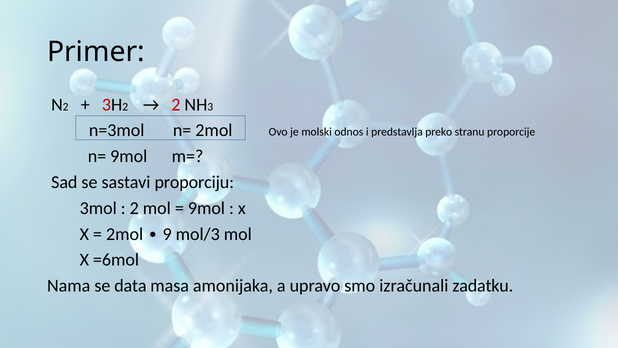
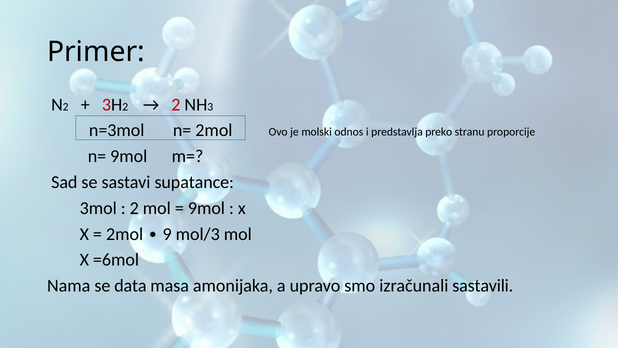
proporciju: proporciju -> supatance (194, 182)
zadatku: zadatku -> sastavili (483, 286)
